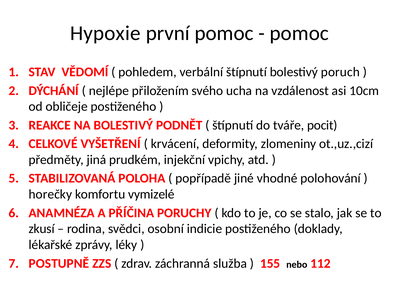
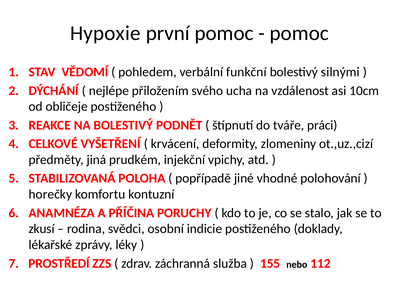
verbální štípnutí: štípnutí -> funkční (246, 72)
poruch: poruch -> silnými (340, 72)
pocit: pocit -> práci (322, 125)
vymizelé: vymizelé -> kontuzní (151, 194)
POSTUPNĚ: POSTUPNĚ -> PROSTŘEDÍ (59, 264)
